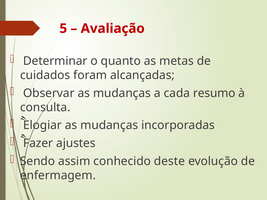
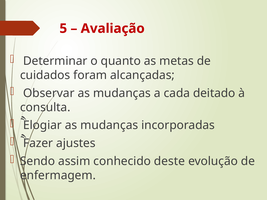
resumo: resumo -> deitado (214, 93)
